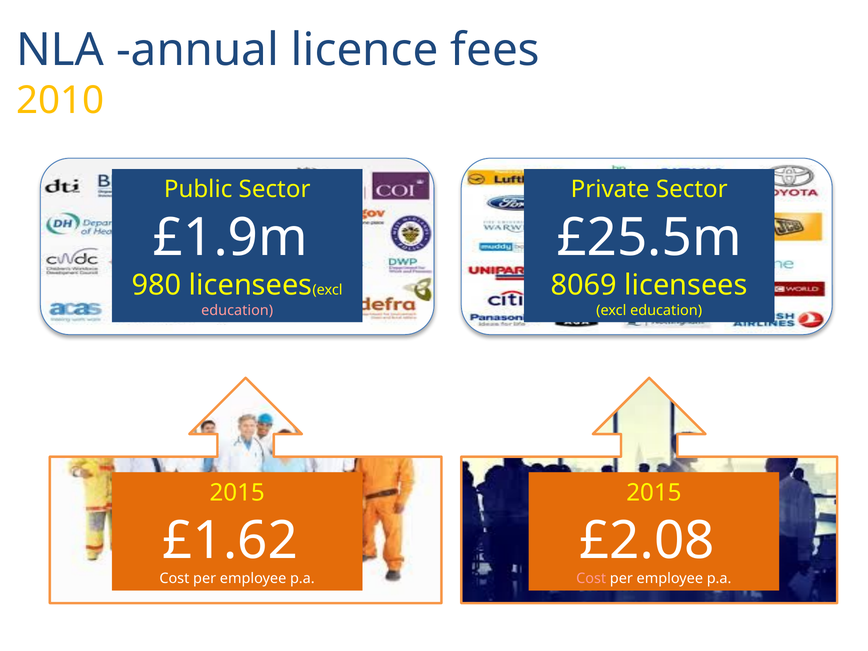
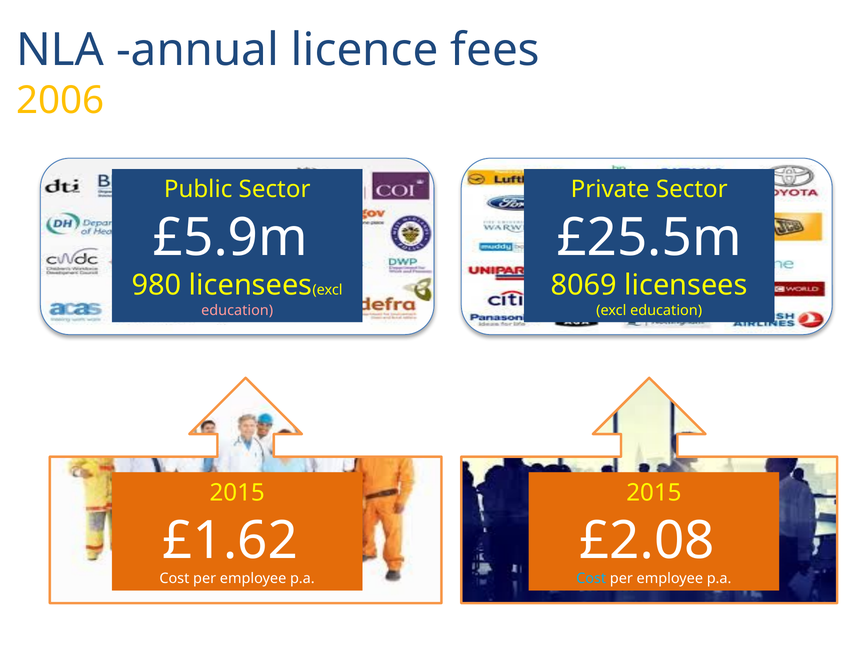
2010: 2010 -> 2006 (60, 100)
£1.9m: £1.9m -> £5.9m (230, 238)
Cost colour: pink -> light blue (591, 579)
